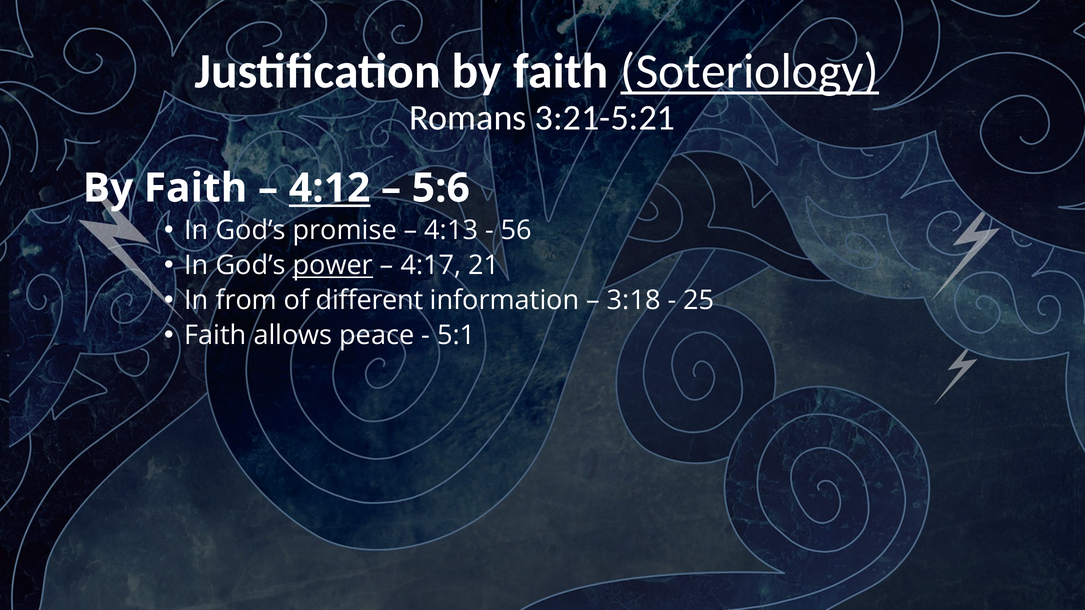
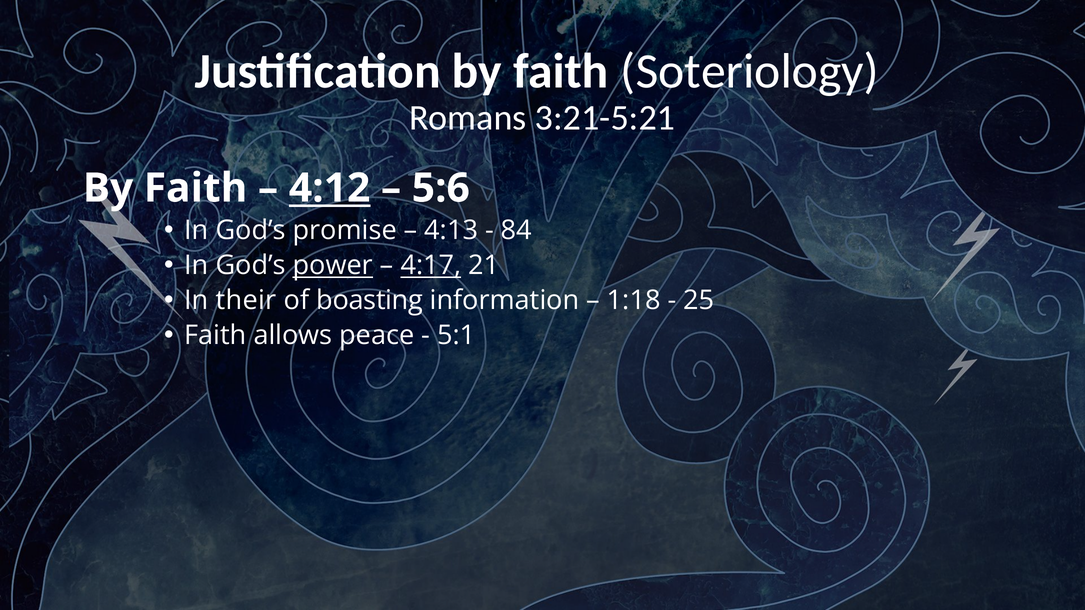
Soteriology underline: present -> none (750, 72)
56: 56 -> 84 (516, 231)
4:17 underline: none -> present (431, 266)
from: from -> their (246, 300)
different: different -> boasting (370, 300)
3:18: 3:18 -> 1:18 (634, 300)
